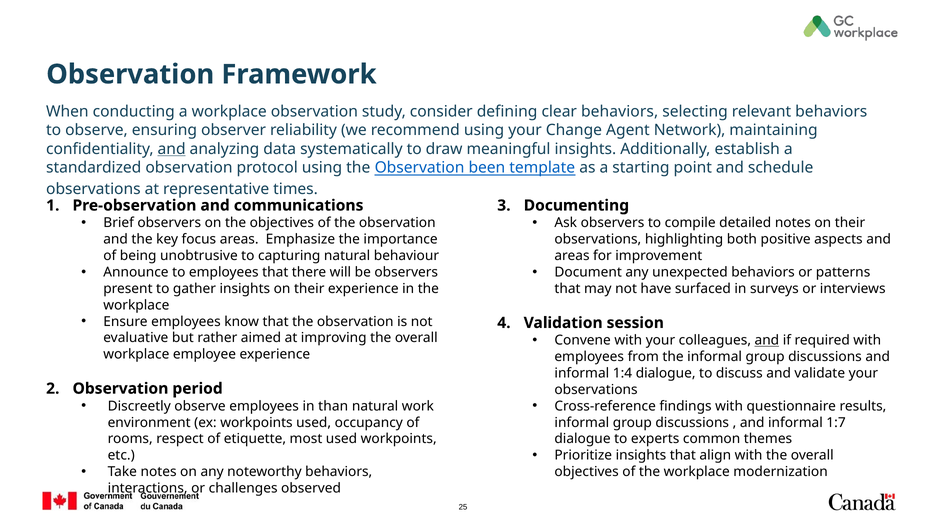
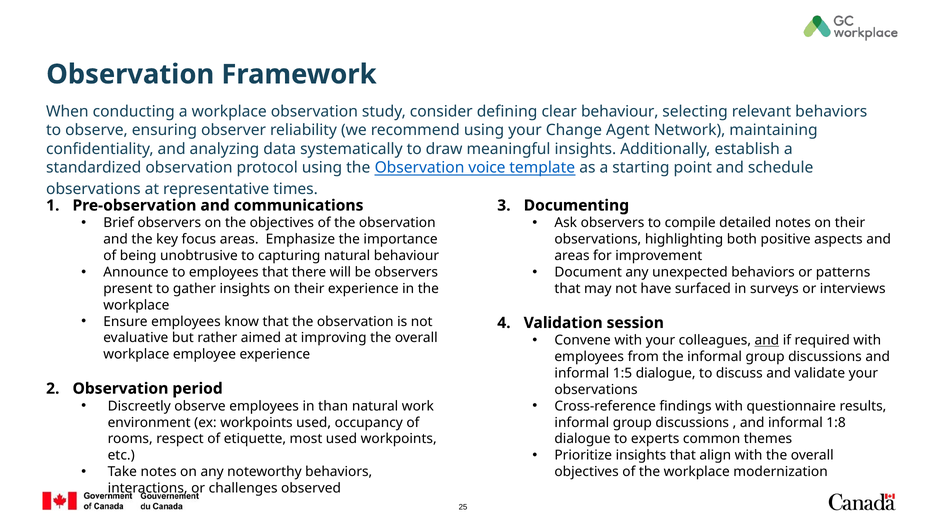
clear behaviors: behaviors -> behaviour (620, 112)
and underline: present -> none (172, 149)
been: been -> voice (487, 168)
1:4: 1:4 -> 1:5 (622, 373)
1:7: 1:7 -> 1:8 (836, 423)
